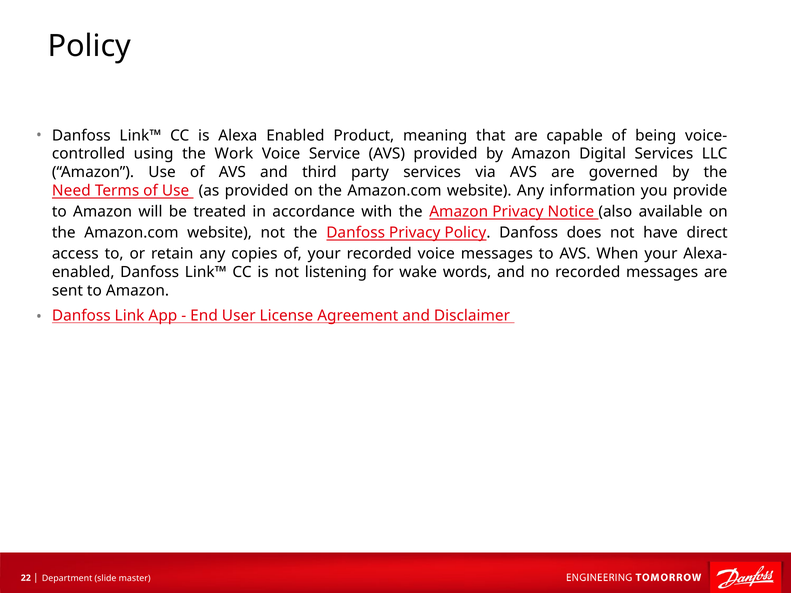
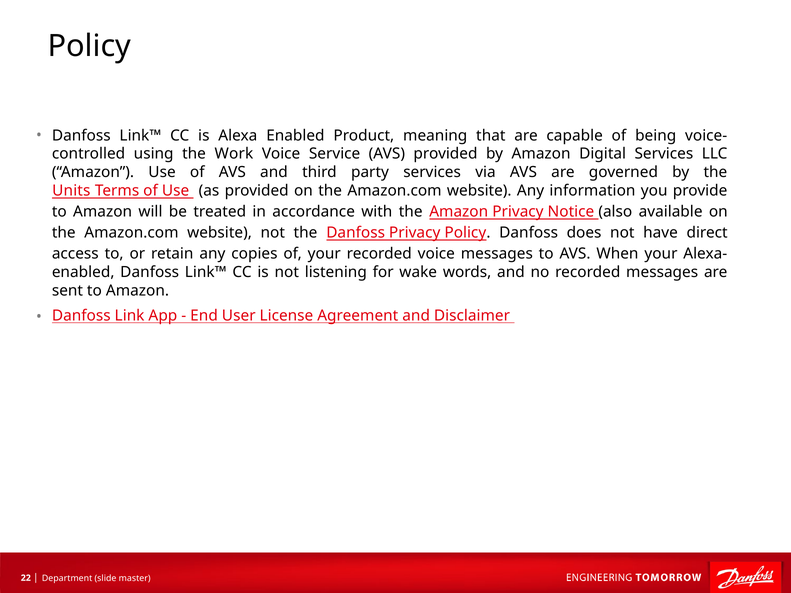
Need: Need -> Units (71, 191)
